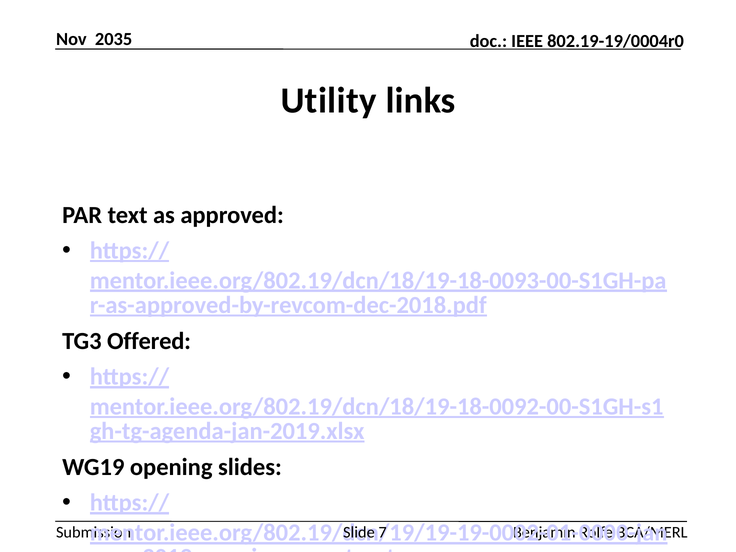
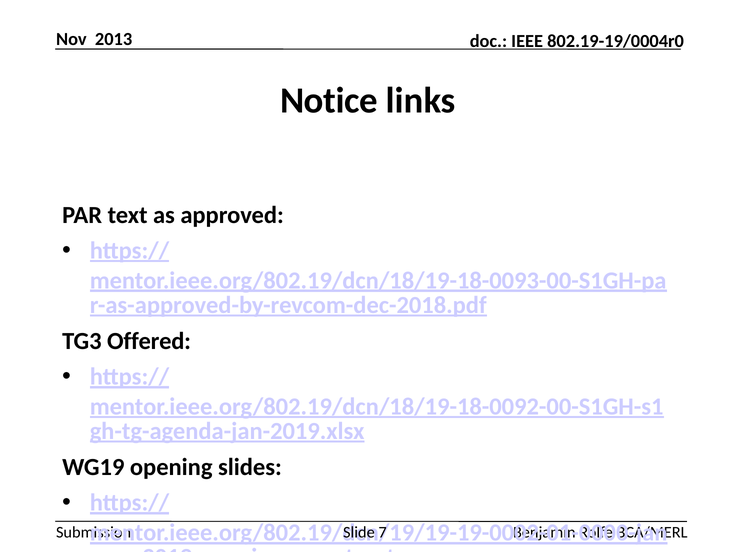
2035: 2035 -> 2013 (114, 39)
Utility: Utility -> Notice (329, 101)
